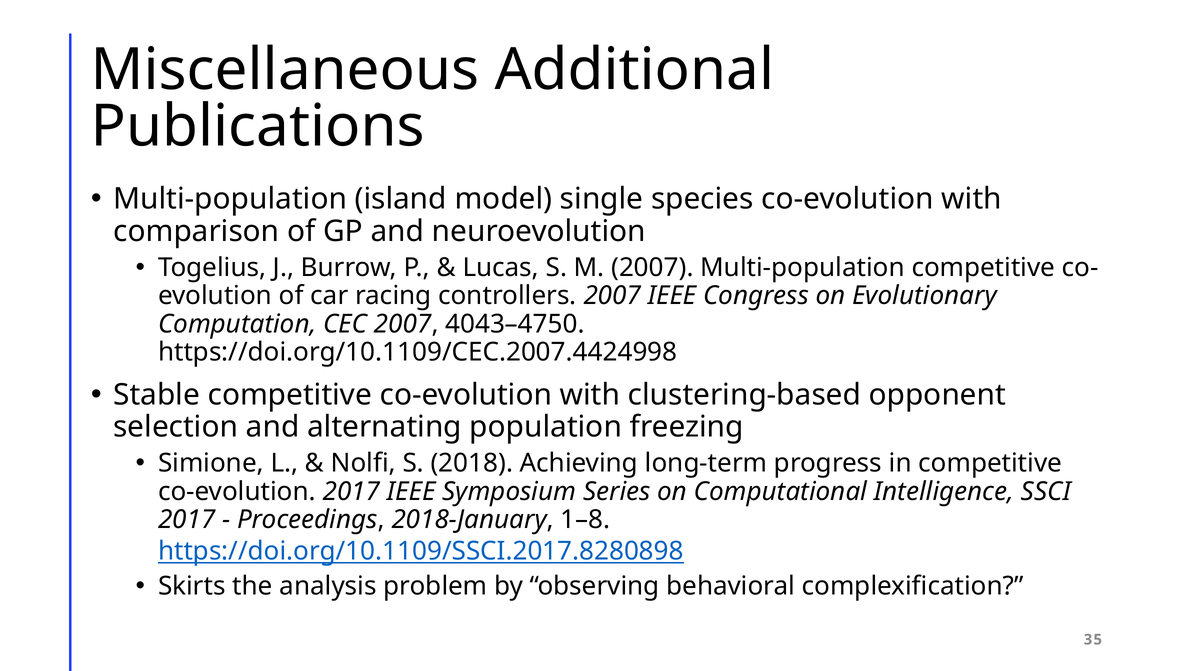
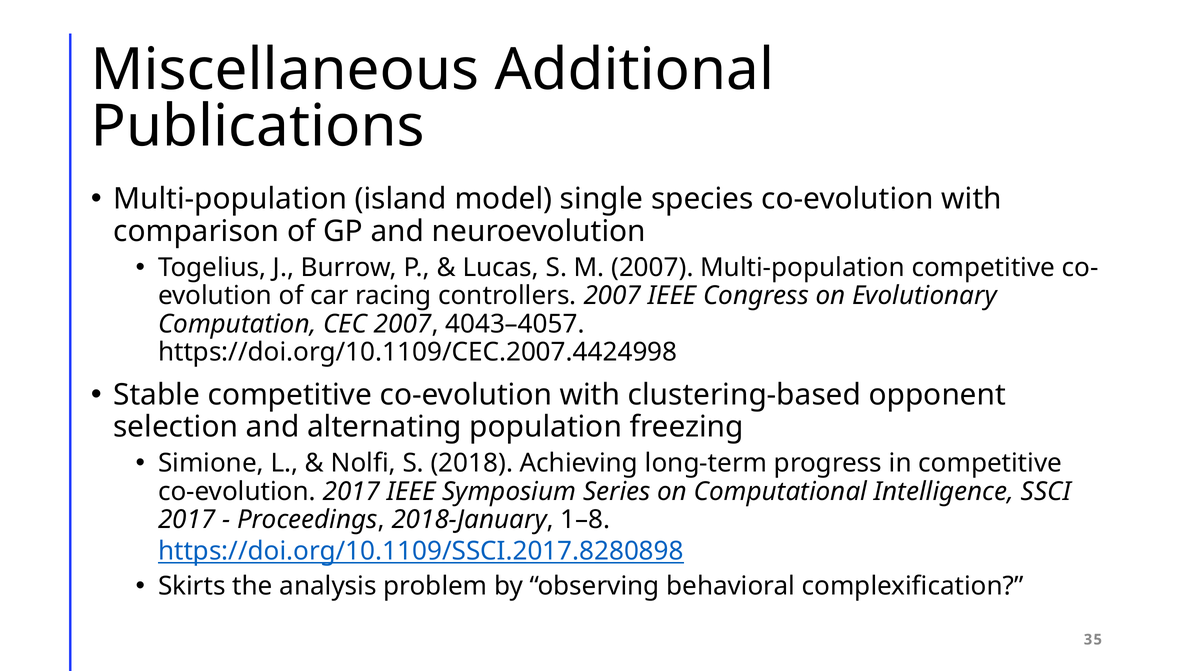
4043–4750: 4043–4750 -> 4043–4057 (515, 324)
